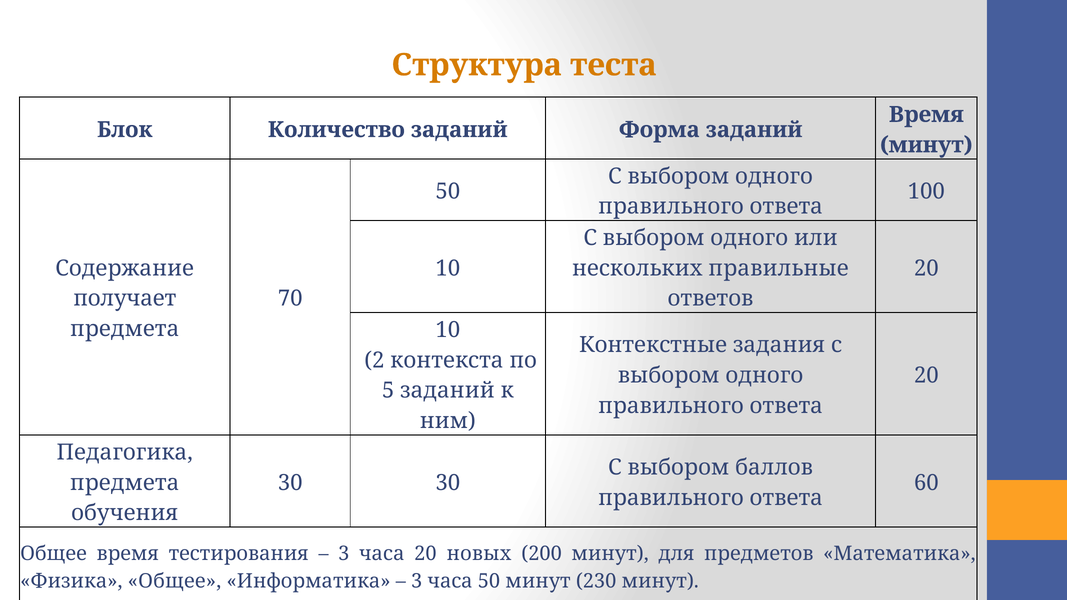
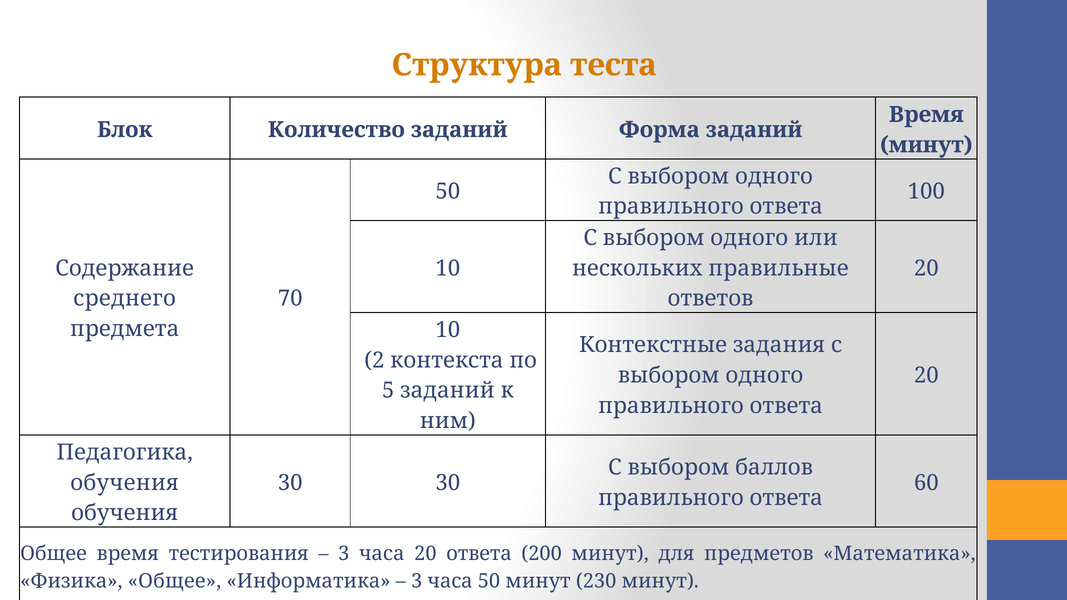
получает: получает -> среднего (125, 299)
предмета: предмета -> обучения (125, 483)
20 новых: новых -> ответа (479, 554)
